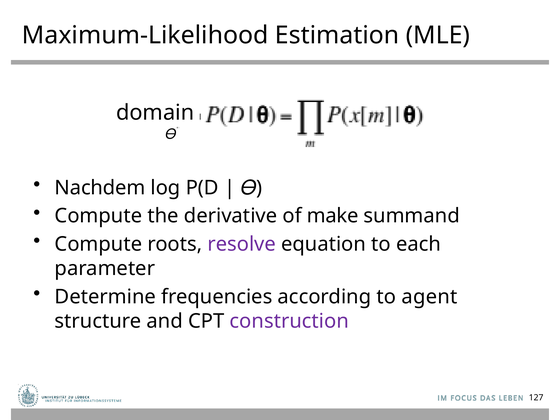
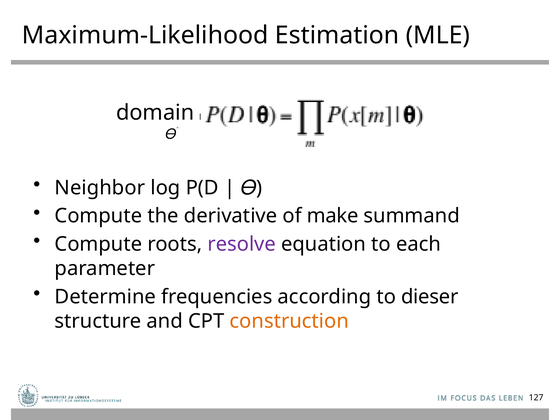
Nachdem: Nachdem -> Neighbor (100, 188)
agent: agent -> dieser (430, 297)
construction colour: purple -> orange (289, 321)
